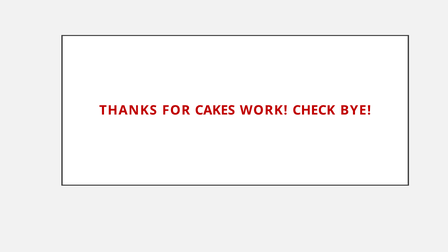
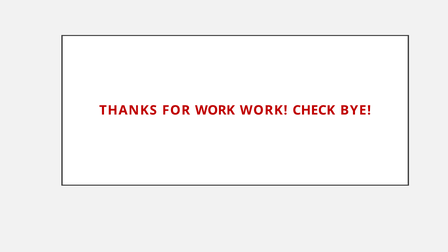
FOR CAKES: CAKES -> WORK (215, 110)
